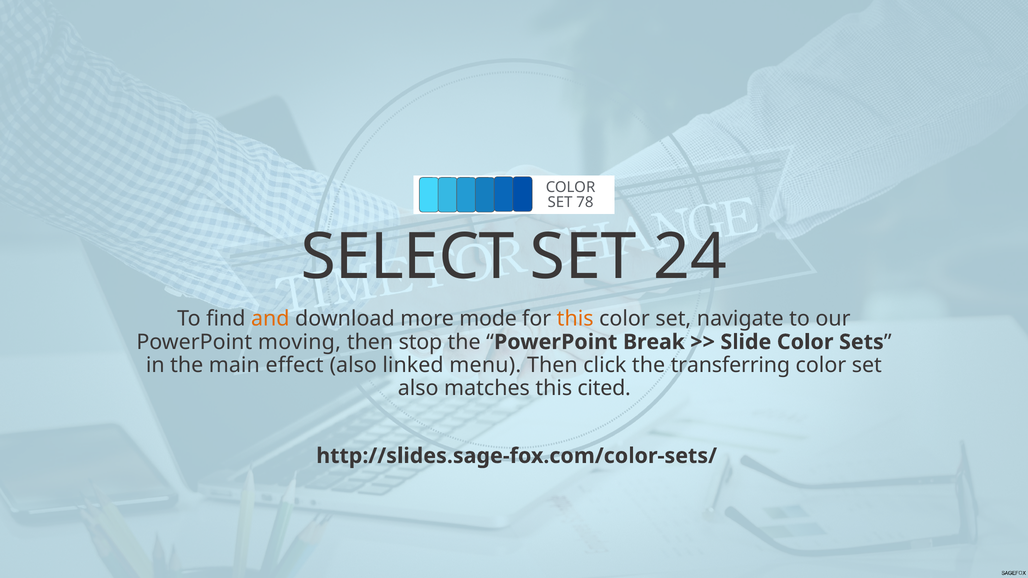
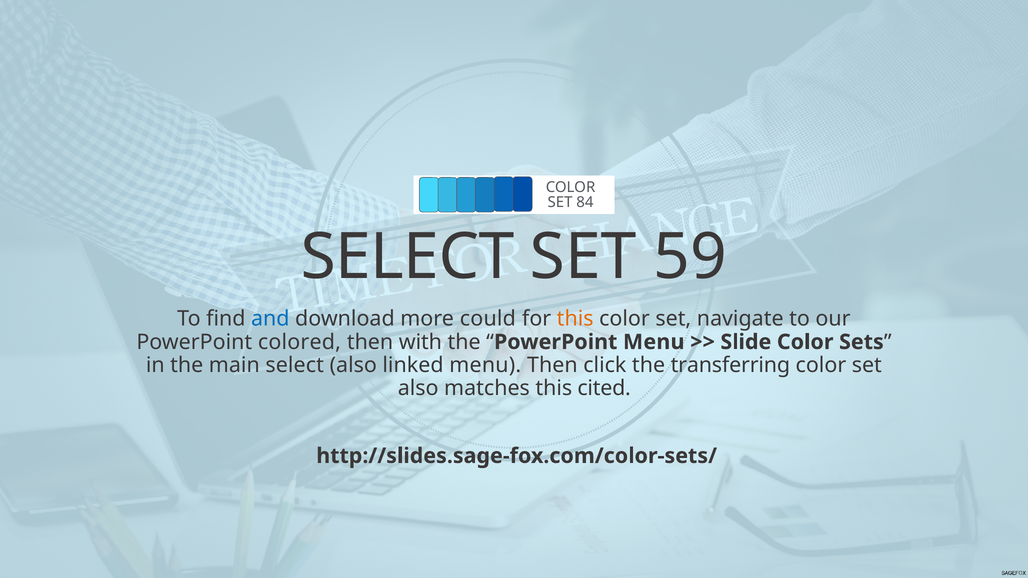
78: 78 -> 84 (585, 203)
24: 24 -> 59 (690, 257)
and colour: orange -> blue (270, 319)
mode: mode -> could (488, 319)
moving: moving -> colored (299, 342)
stop: stop -> with (420, 342)
PowerPoint Break: Break -> Menu (654, 342)
main effect: effect -> select (295, 365)
